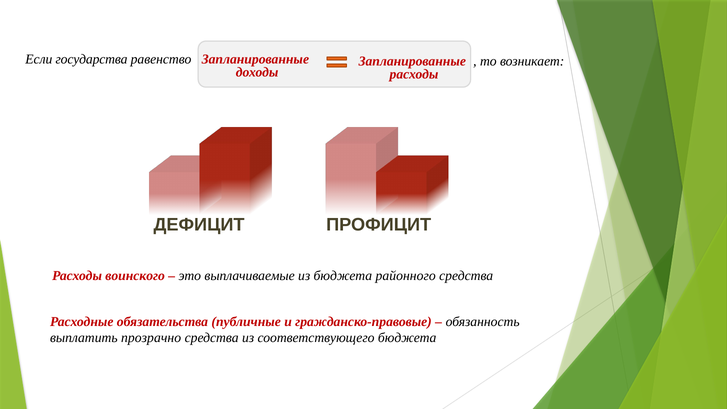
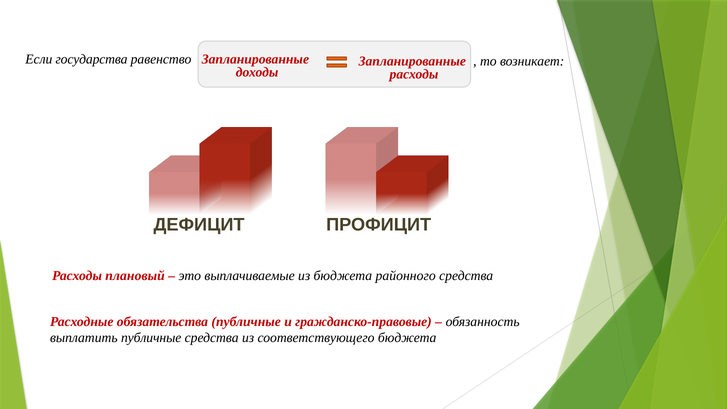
воинского: воинского -> плановый (135, 276)
выплатить прозрачно: прозрачно -> публичные (151, 338)
